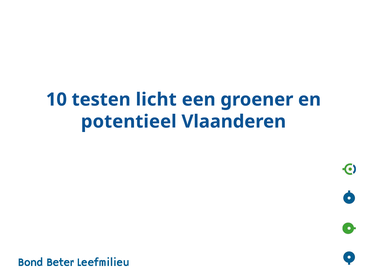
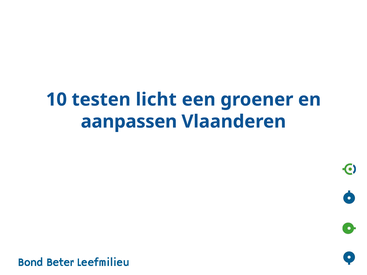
potentieel: potentieel -> aanpassen (129, 122)
